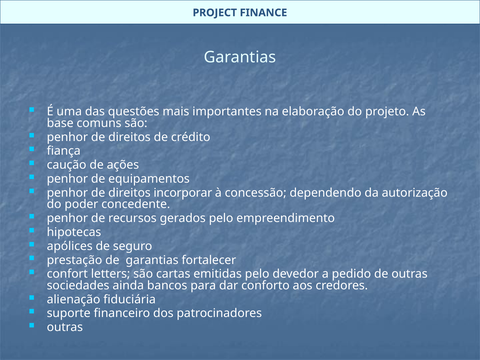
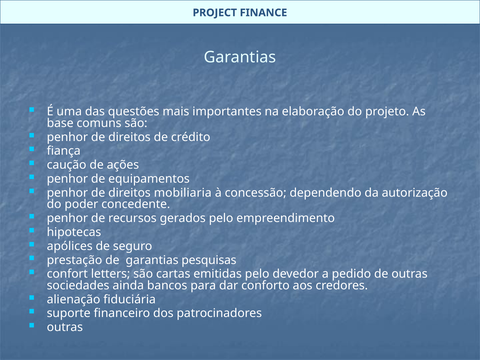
incorporar: incorporar -> mobiliaria (183, 193)
fortalecer: fortalecer -> pesquisas (209, 260)
